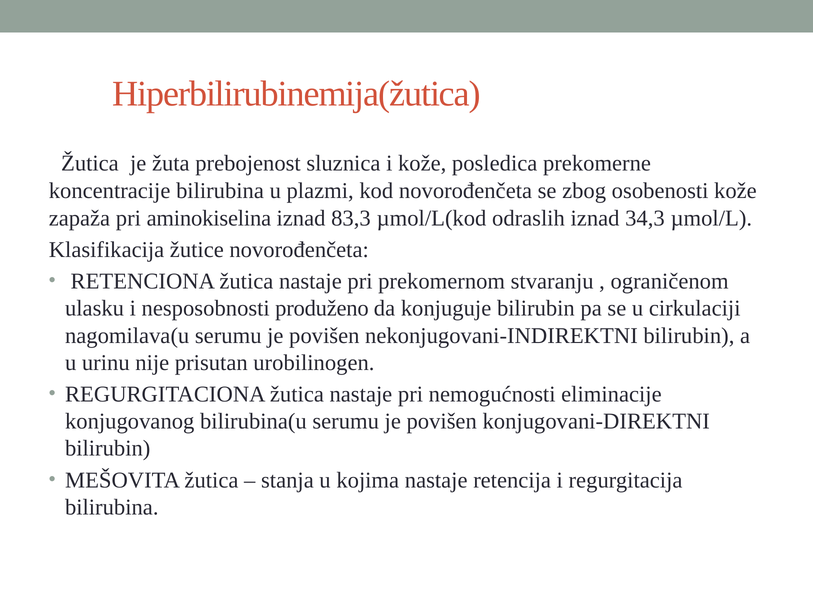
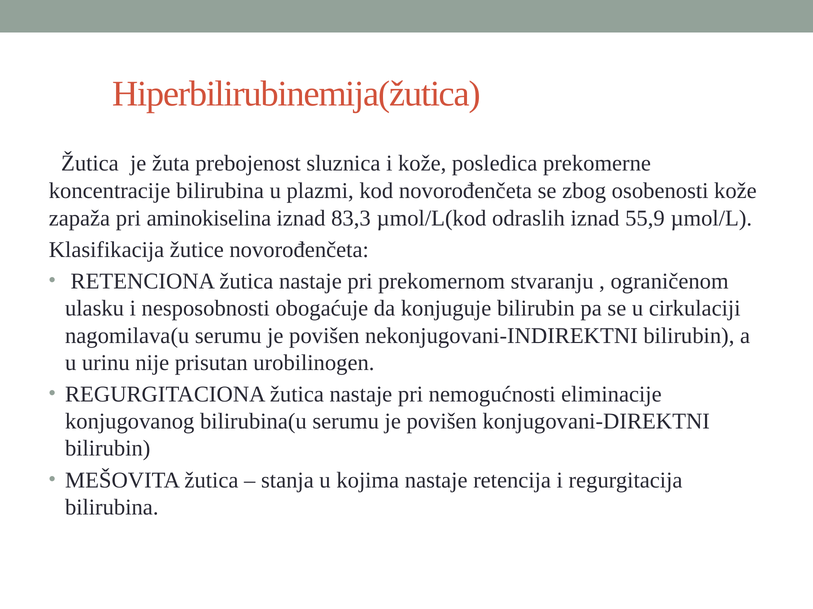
34,3: 34,3 -> 55,9 (645, 218)
produženo: produženo -> obogaćuje (322, 309)
